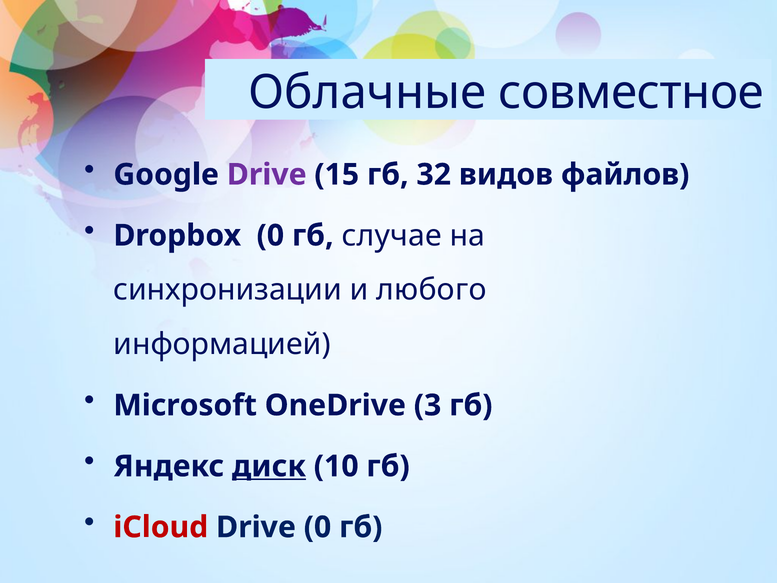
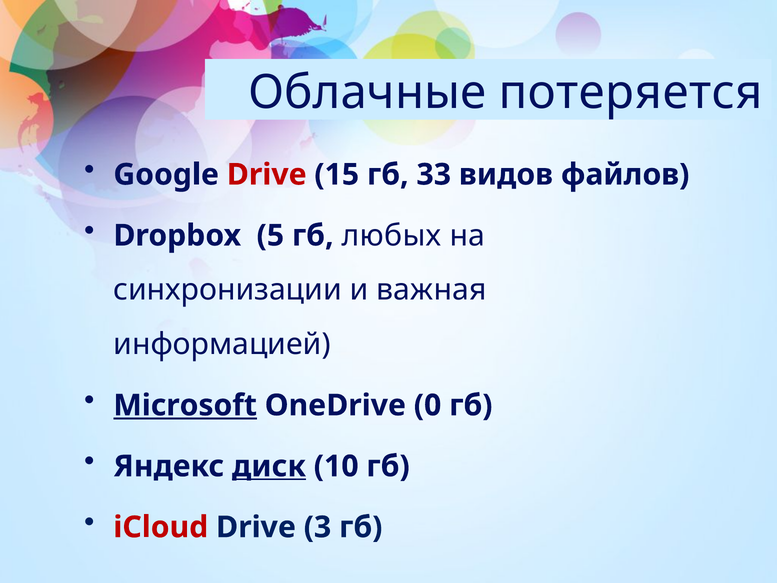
совместное: совместное -> потеряется (631, 93)
Drive colour: purple -> red (267, 175)
32: 32 -> 33 (434, 175)
Dropbox 0: 0 -> 5 (270, 235)
случае: случае -> любых (392, 235)
любого: любого -> важная (431, 290)
Microsoft underline: none -> present (185, 405)
3: 3 -> 0 (428, 405)
Drive 0: 0 -> 3 (317, 527)
